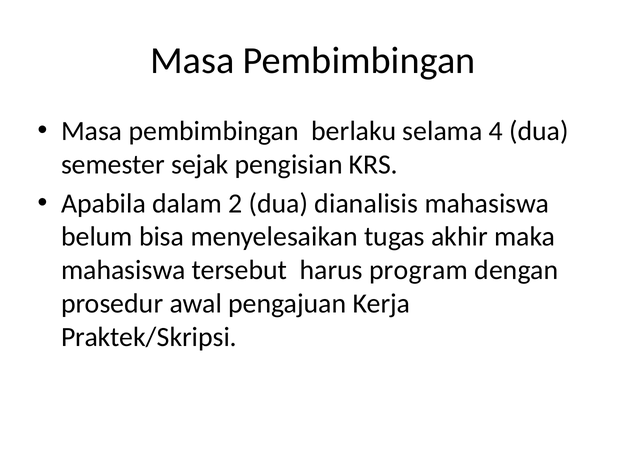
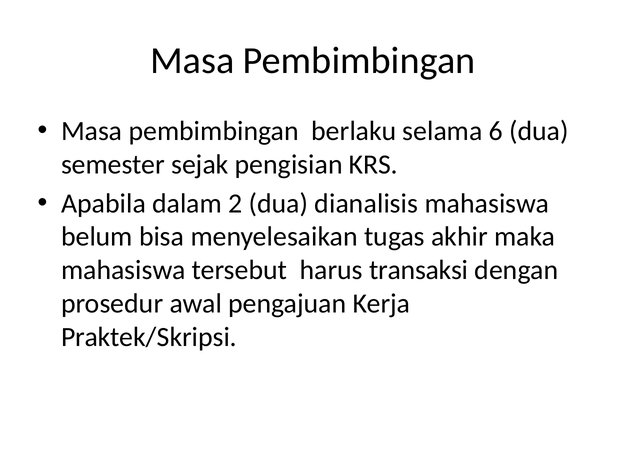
4: 4 -> 6 (496, 131)
program: program -> transaksi (419, 270)
